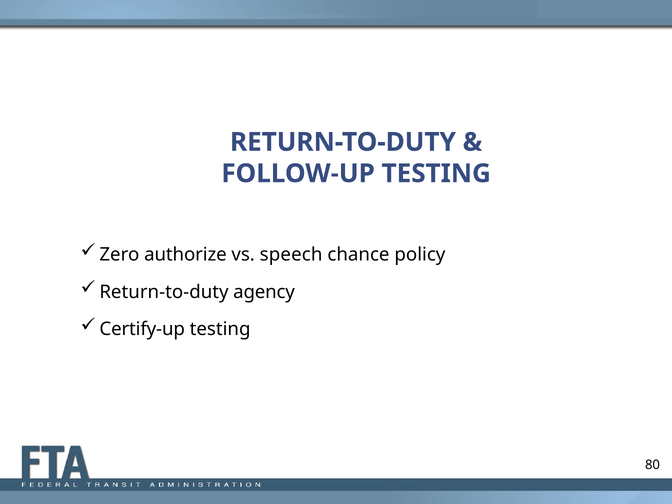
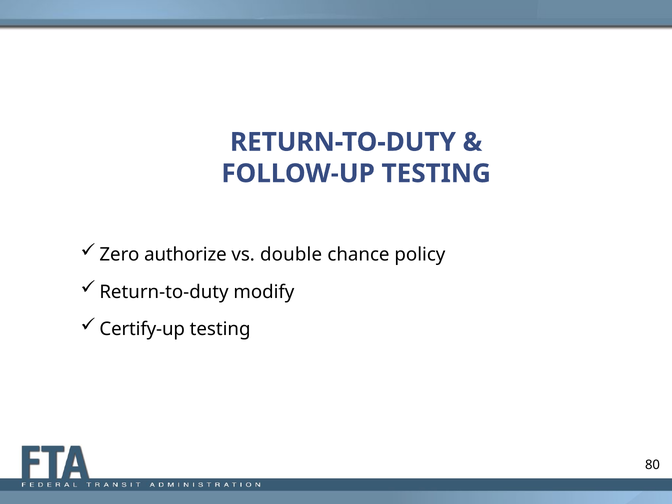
speech: speech -> double (291, 255)
agency: agency -> modify (264, 292)
